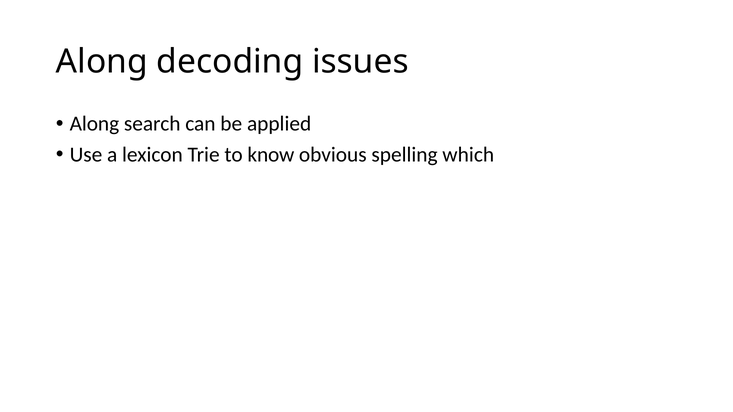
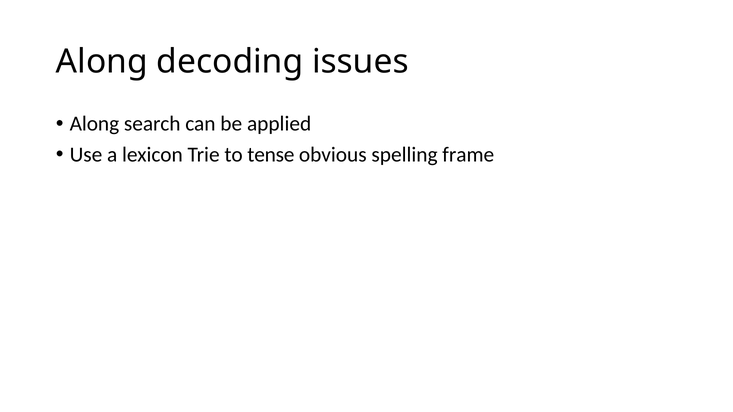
know: know -> tense (271, 155)
which: which -> frame (468, 155)
